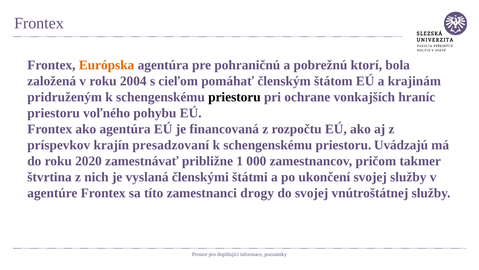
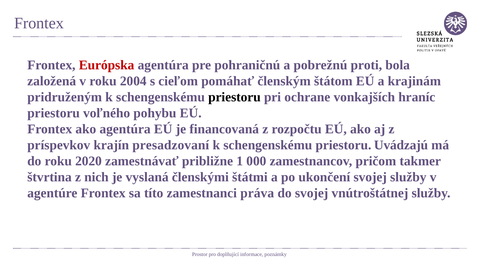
Európska colour: orange -> red (107, 65)
ktorí: ktorí -> proti (366, 65)
drogy: drogy -> práva (257, 193)
